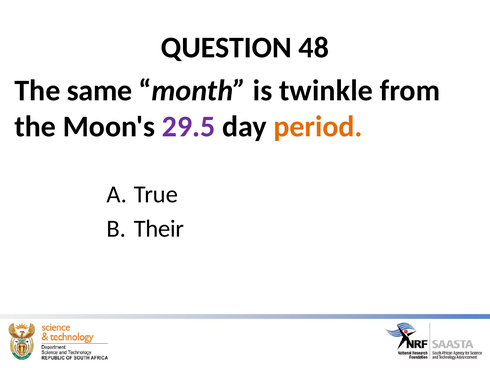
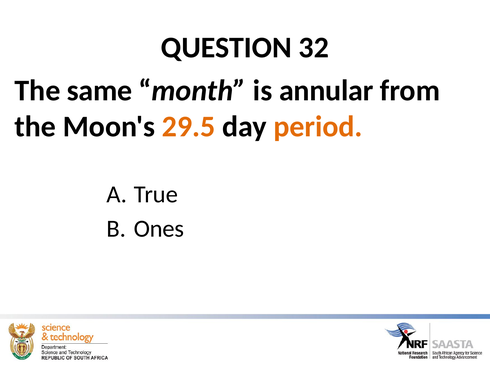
48: 48 -> 32 (314, 47)
twinkle: twinkle -> annular (326, 91)
29.5 colour: purple -> orange (189, 127)
Their: Their -> Ones (159, 229)
